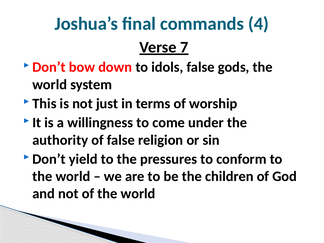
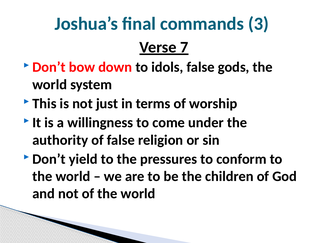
4: 4 -> 3 (259, 24)
